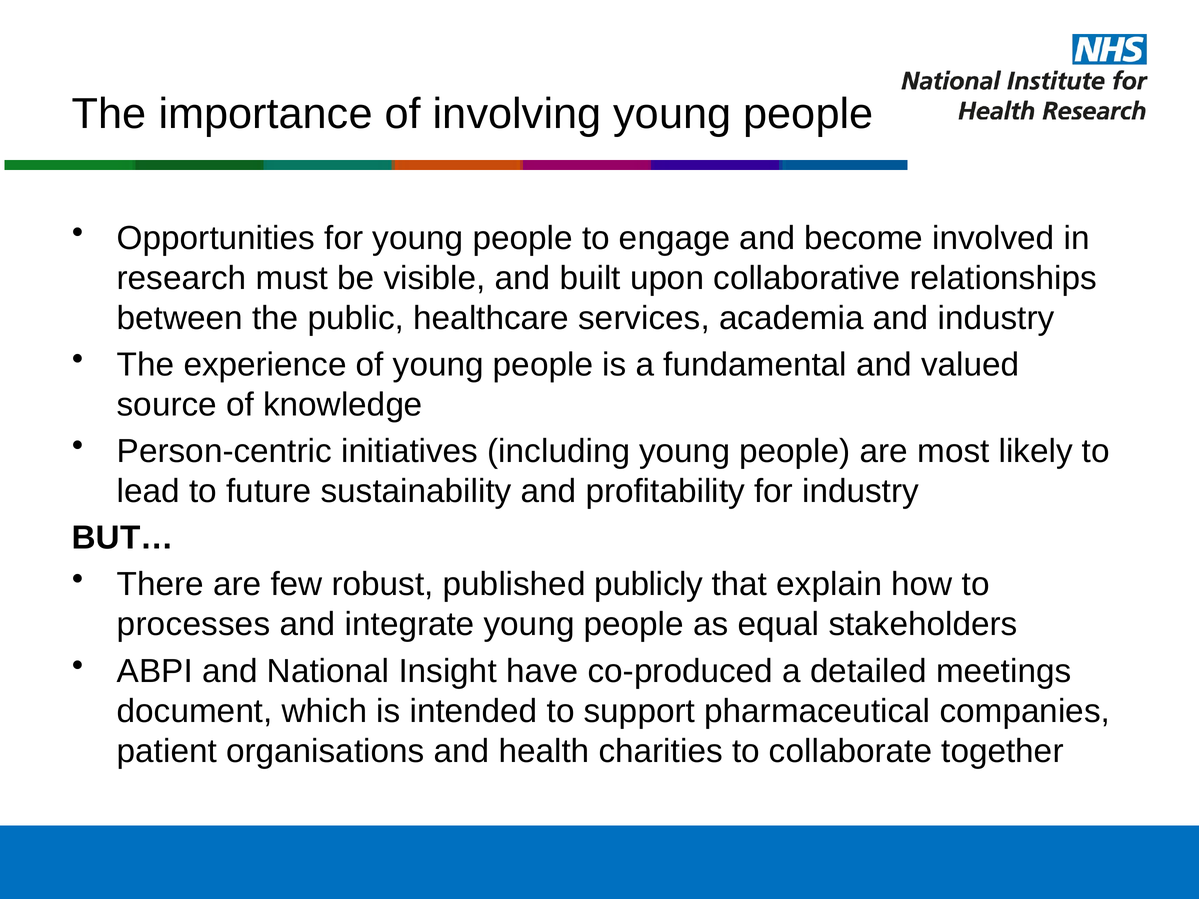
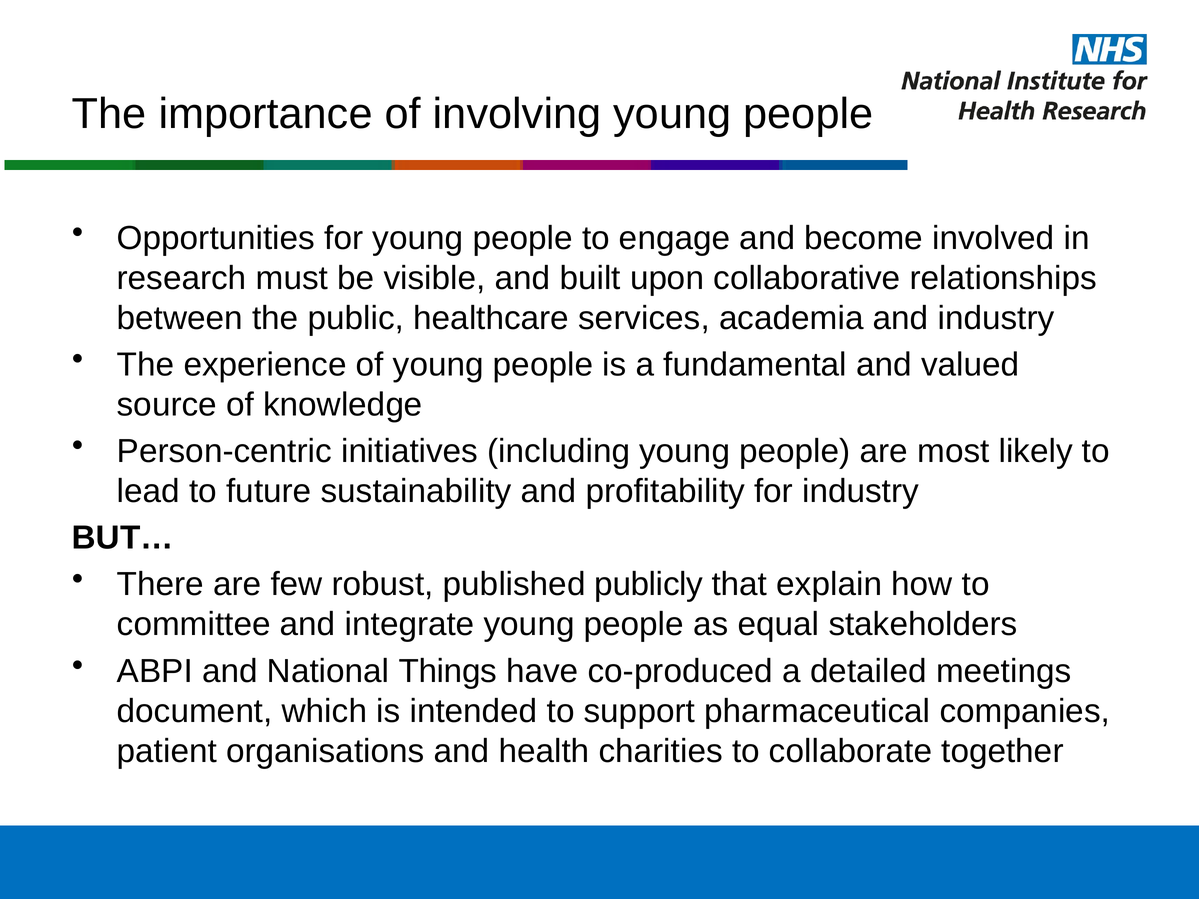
processes: processes -> committee (194, 625)
Insight: Insight -> Things (448, 671)
